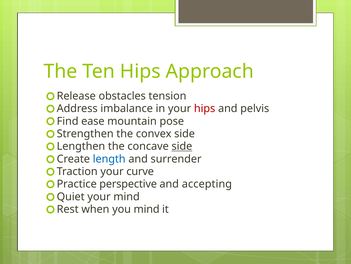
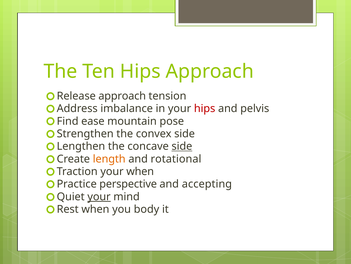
obstacles: obstacles -> approach (122, 96)
length colour: blue -> orange (109, 159)
surrender: surrender -> rotational (176, 159)
your curve: curve -> when (140, 171)
your underline: none -> present (99, 196)
you mind: mind -> body (147, 209)
